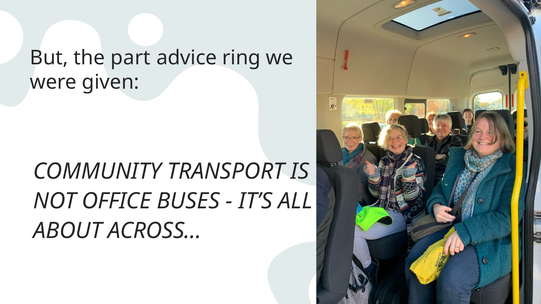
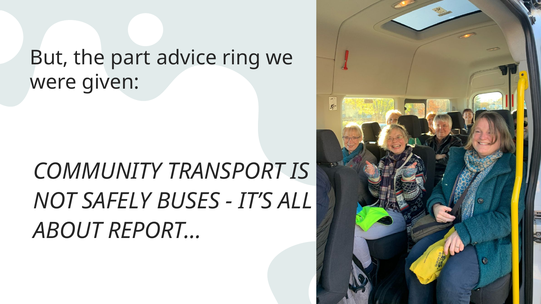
OFFICE: OFFICE -> SAFELY (116, 201)
ACROSS…: ACROSS… -> REPORT… (155, 231)
